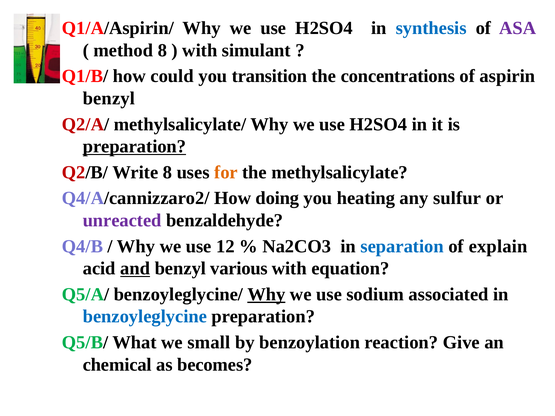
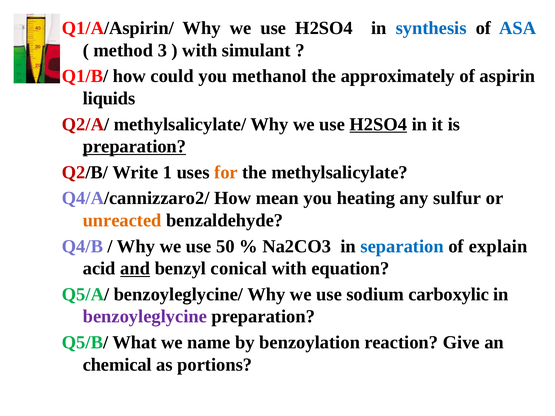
ASA colour: purple -> blue (518, 28)
method 8: 8 -> 3 (162, 50)
transition: transition -> methanol (269, 76)
concentrations: concentrations -> approximately (398, 76)
benzyl: benzyl -> liquids (109, 98)
H2SO4 underline: none -> present (378, 124)
Write 8: 8 -> 1 (167, 172)
doing: doing -> mean (277, 198)
unreacted colour: purple -> orange (122, 221)
12: 12 -> 50 (225, 246)
various: various -> conical (239, 269)
Why underline: present -> none (266, 295)
associated: associated -> carboxylic (449, 295)
benzoyleglycine colour: blue -> purple (145, 317)
small: small -> name (209, 343)
becomes: becomes -> portions (215, 365)
